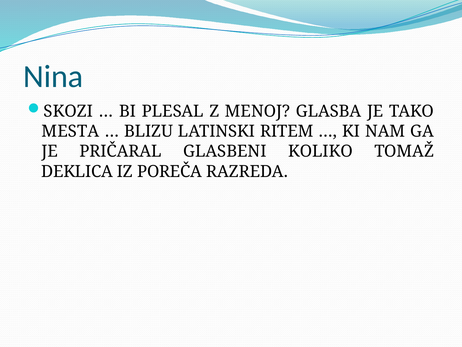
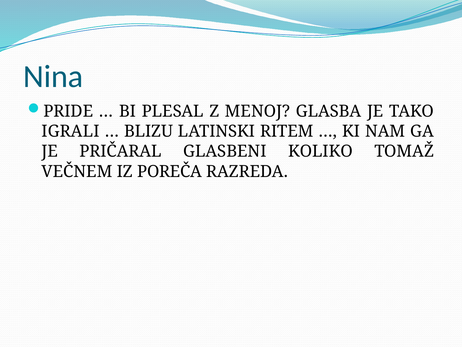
SKOZI: SKOZI -> PRIDE (68, 111)
MESTA: MESTA -> IGRALI (71, 131)
DEKLICA: DEKLICA -> VEČNEM (77, 171)
